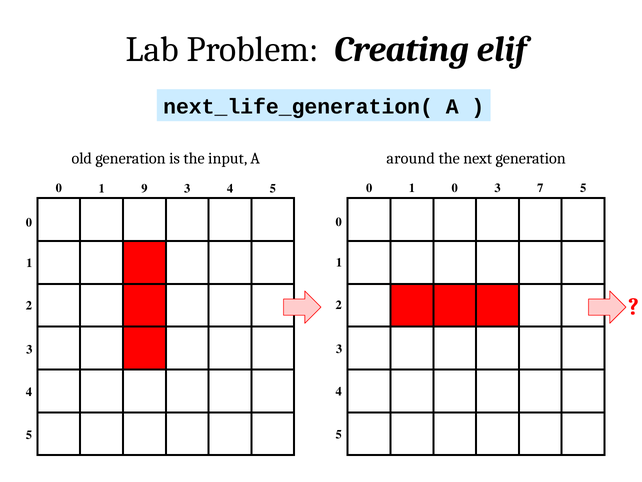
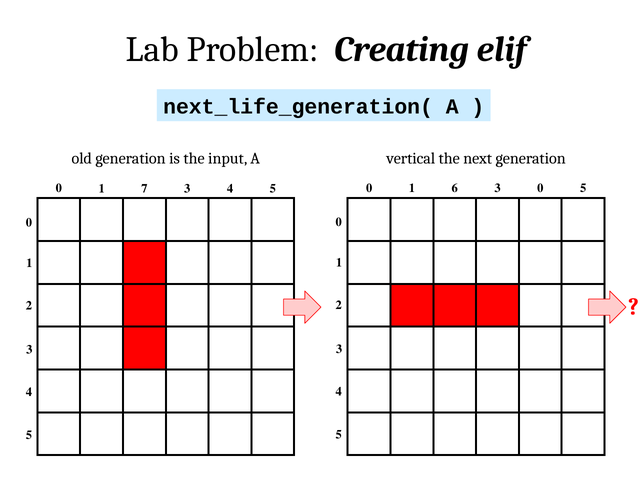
around: around -> vertical (411, 158)
9: 9 -> 7 (144, 189)
1 0: 0 -> 6 (455, 188)
3 7: 7 -> 0 (540, 188)
